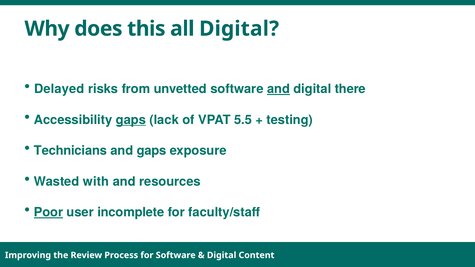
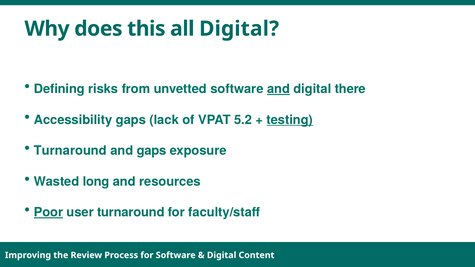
Delayed: Delayed -> Defining (59, 89)
gaps underline: present -> none (131, 120)
5.5: 5.5 -> 5.2 (243, 120)
testing underline: none -> present (290, 120)
Technicians: Technicians -> Turnaround (70, 151)
with: with -> long (96, 182)
user incomplete: incomplete -> turnaround (131, 212)
